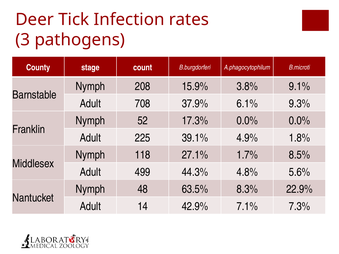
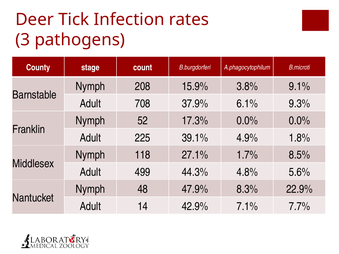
63.5%: 63.5% -> 47.9% (195, 189)
7.3%: 7.3% -> 7.7% (299, 207)
